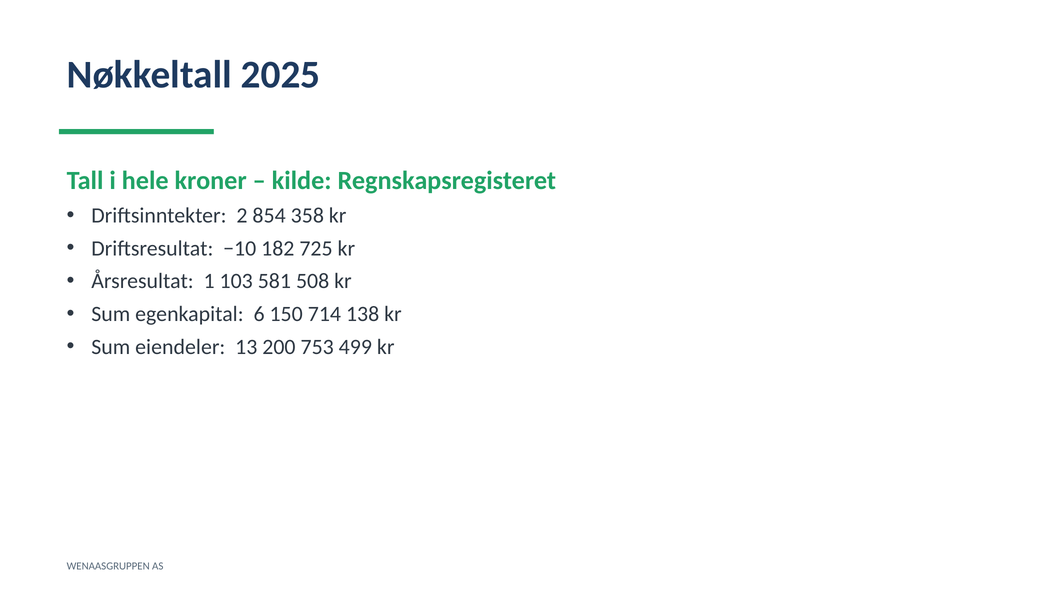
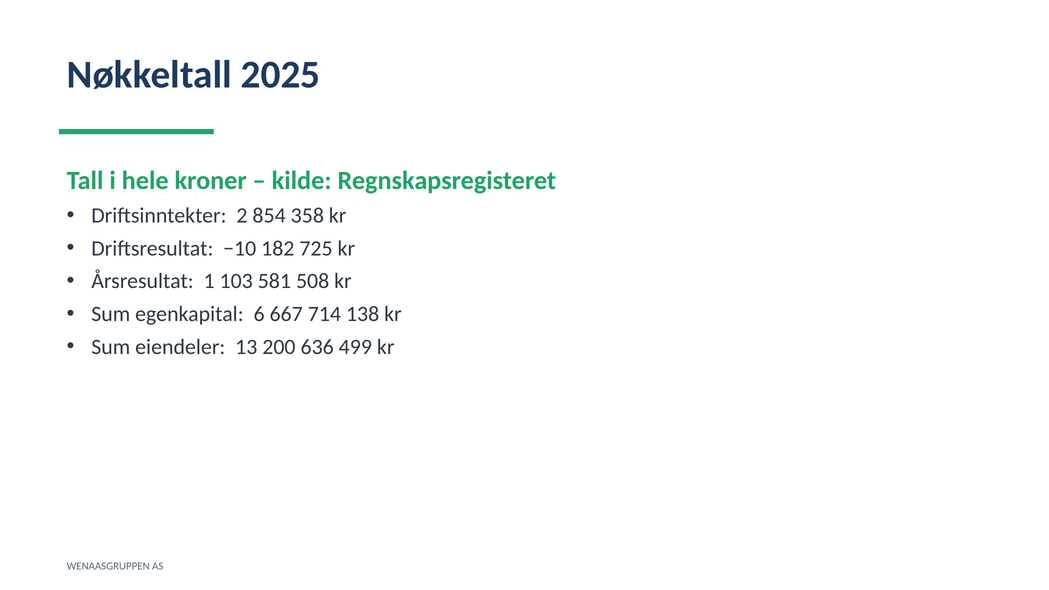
150: 150 -> 667 (286, 314)
753: 753 -> 636 (317, 347)
